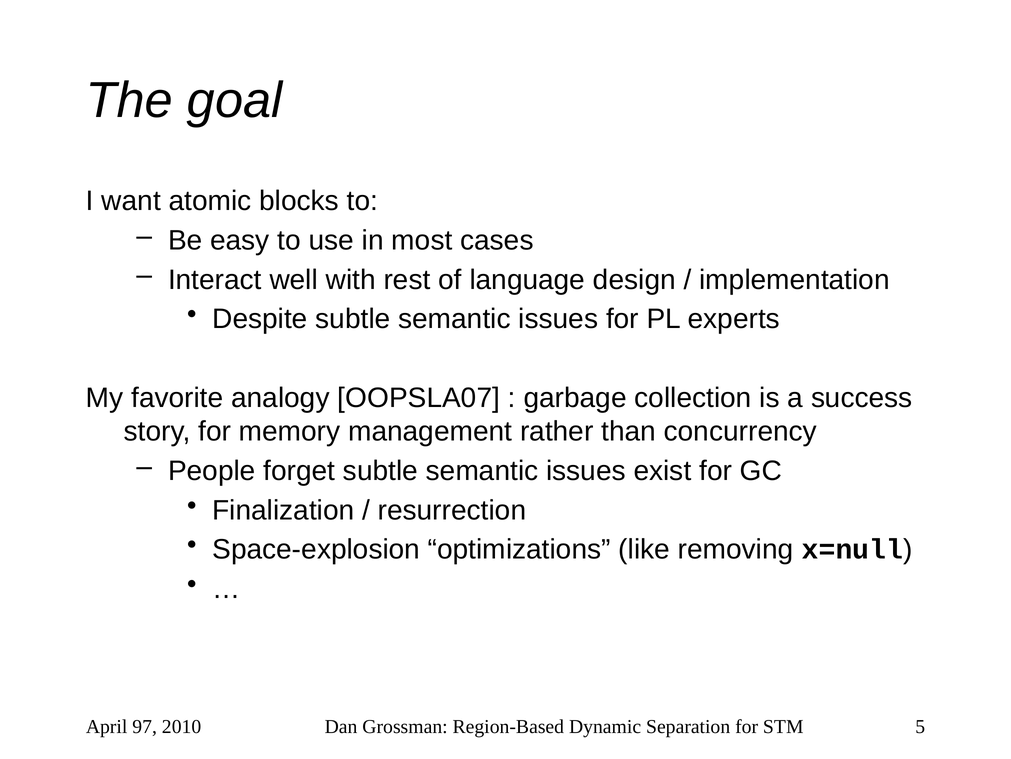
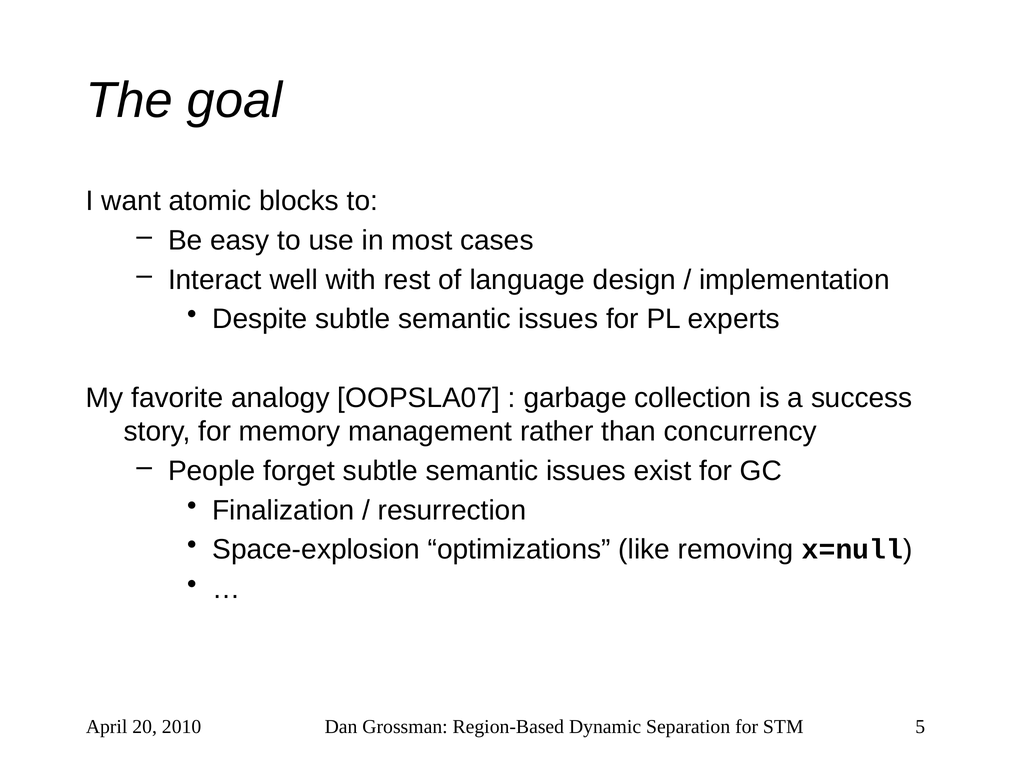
97: 97 -> 20 (145, 726)
